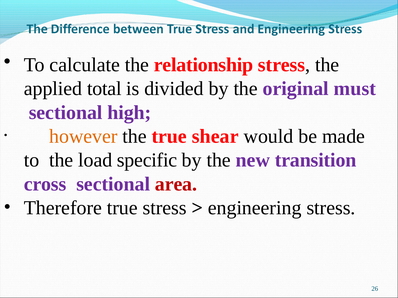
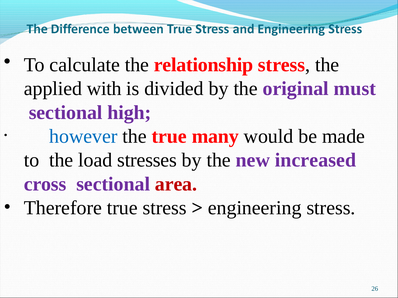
total: total -> with (104, 89)
however colour: orange -> blue (83, 137)
shear: shear -> many (215, 137)
specific: specific -> stresses (147, 160)
transition: transition -> increased (315, 160)
